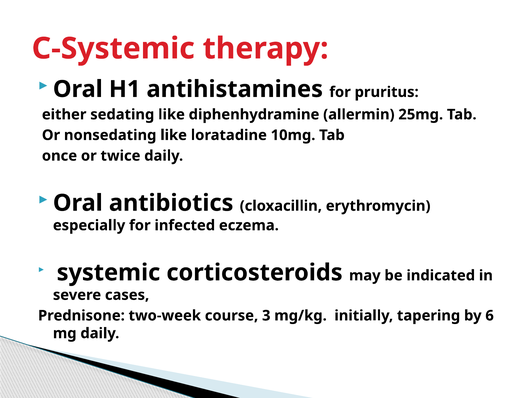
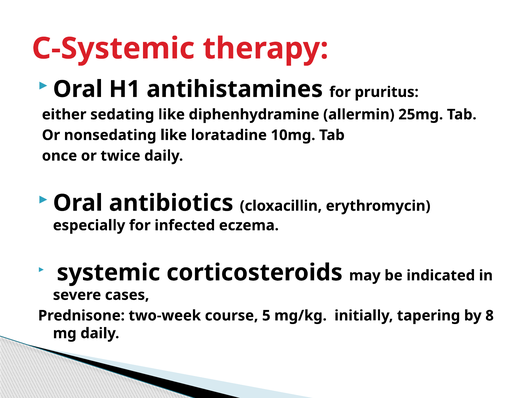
3: 3 -> 5 (266, 315)
6: 6 -> 8 (490, 315)
